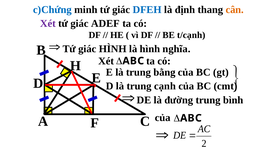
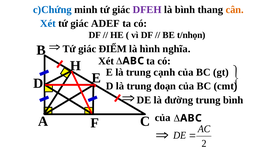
DFEH colour: blue -> purple (147, 10)
là định: định -> bình (185, 10)
Xét colour: purple -> blue (48, 23)
t/cạnh: t/cạnh -> t/nhọn (191, 35)
giác HÌNH: HÌNH -> ĐIỂM (113, 49)
bằng: bằng -> cạnh (164, 72)
cạnh: cạnh -> đoạn (165, 86)
